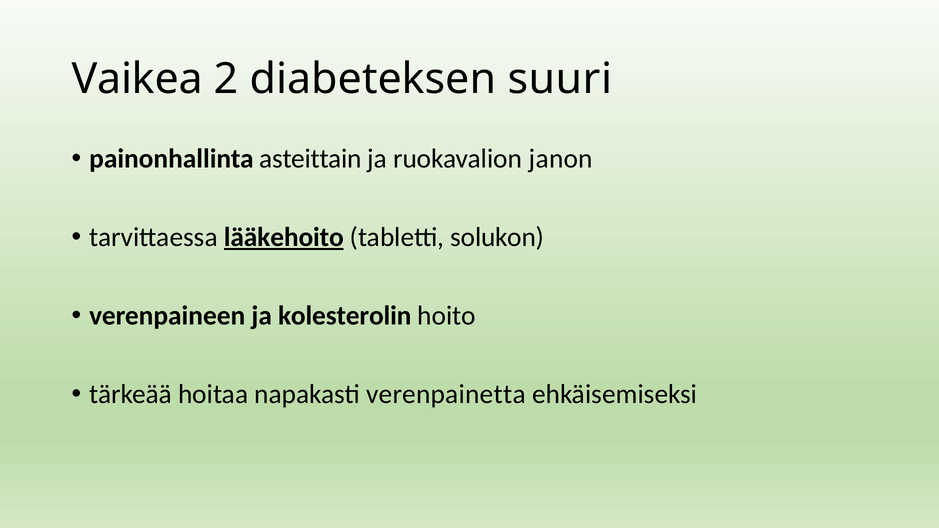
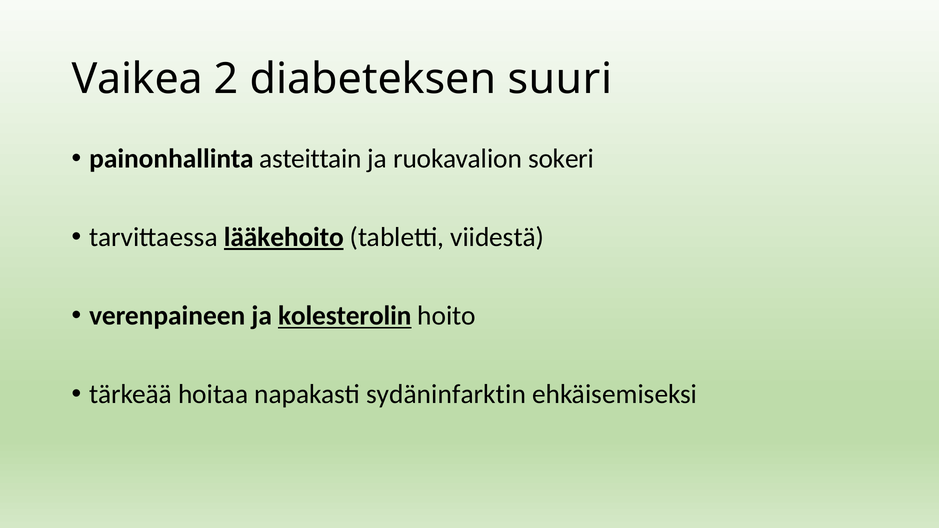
janon: janon -> sokeri (561, 159)
solukon: solukon -> viidestä (497, 237)
kolesterolin underline: none -> present (345, 316)
verenpainetta: verenpainetta -> sydäninfarktin (446, 395)
